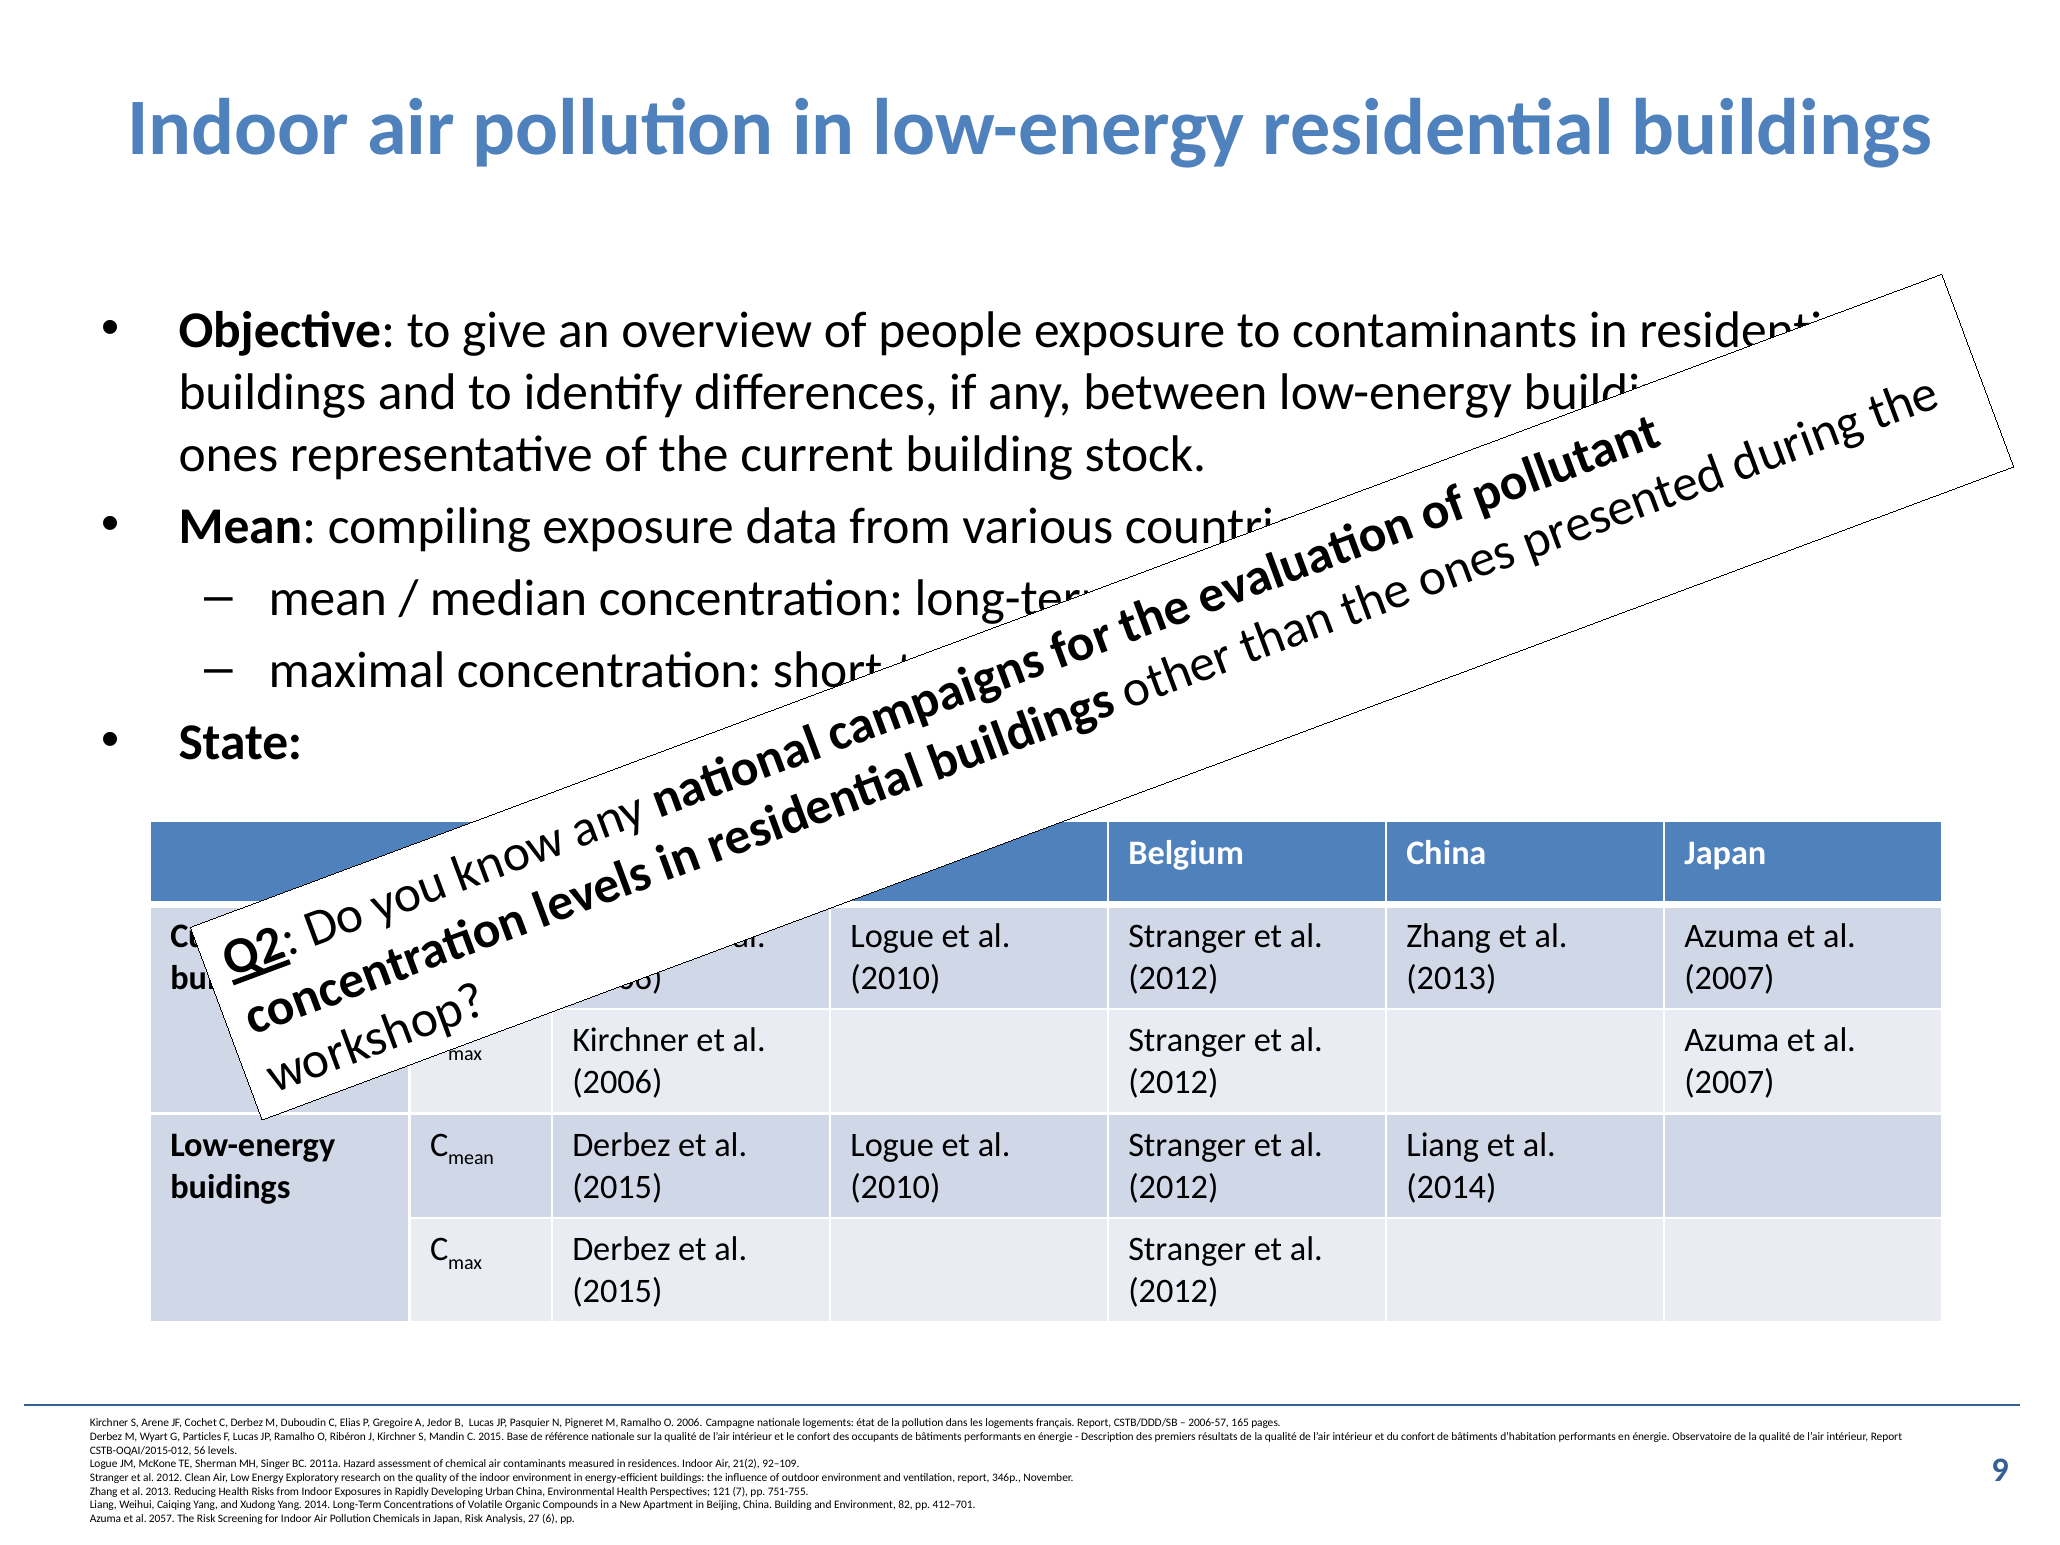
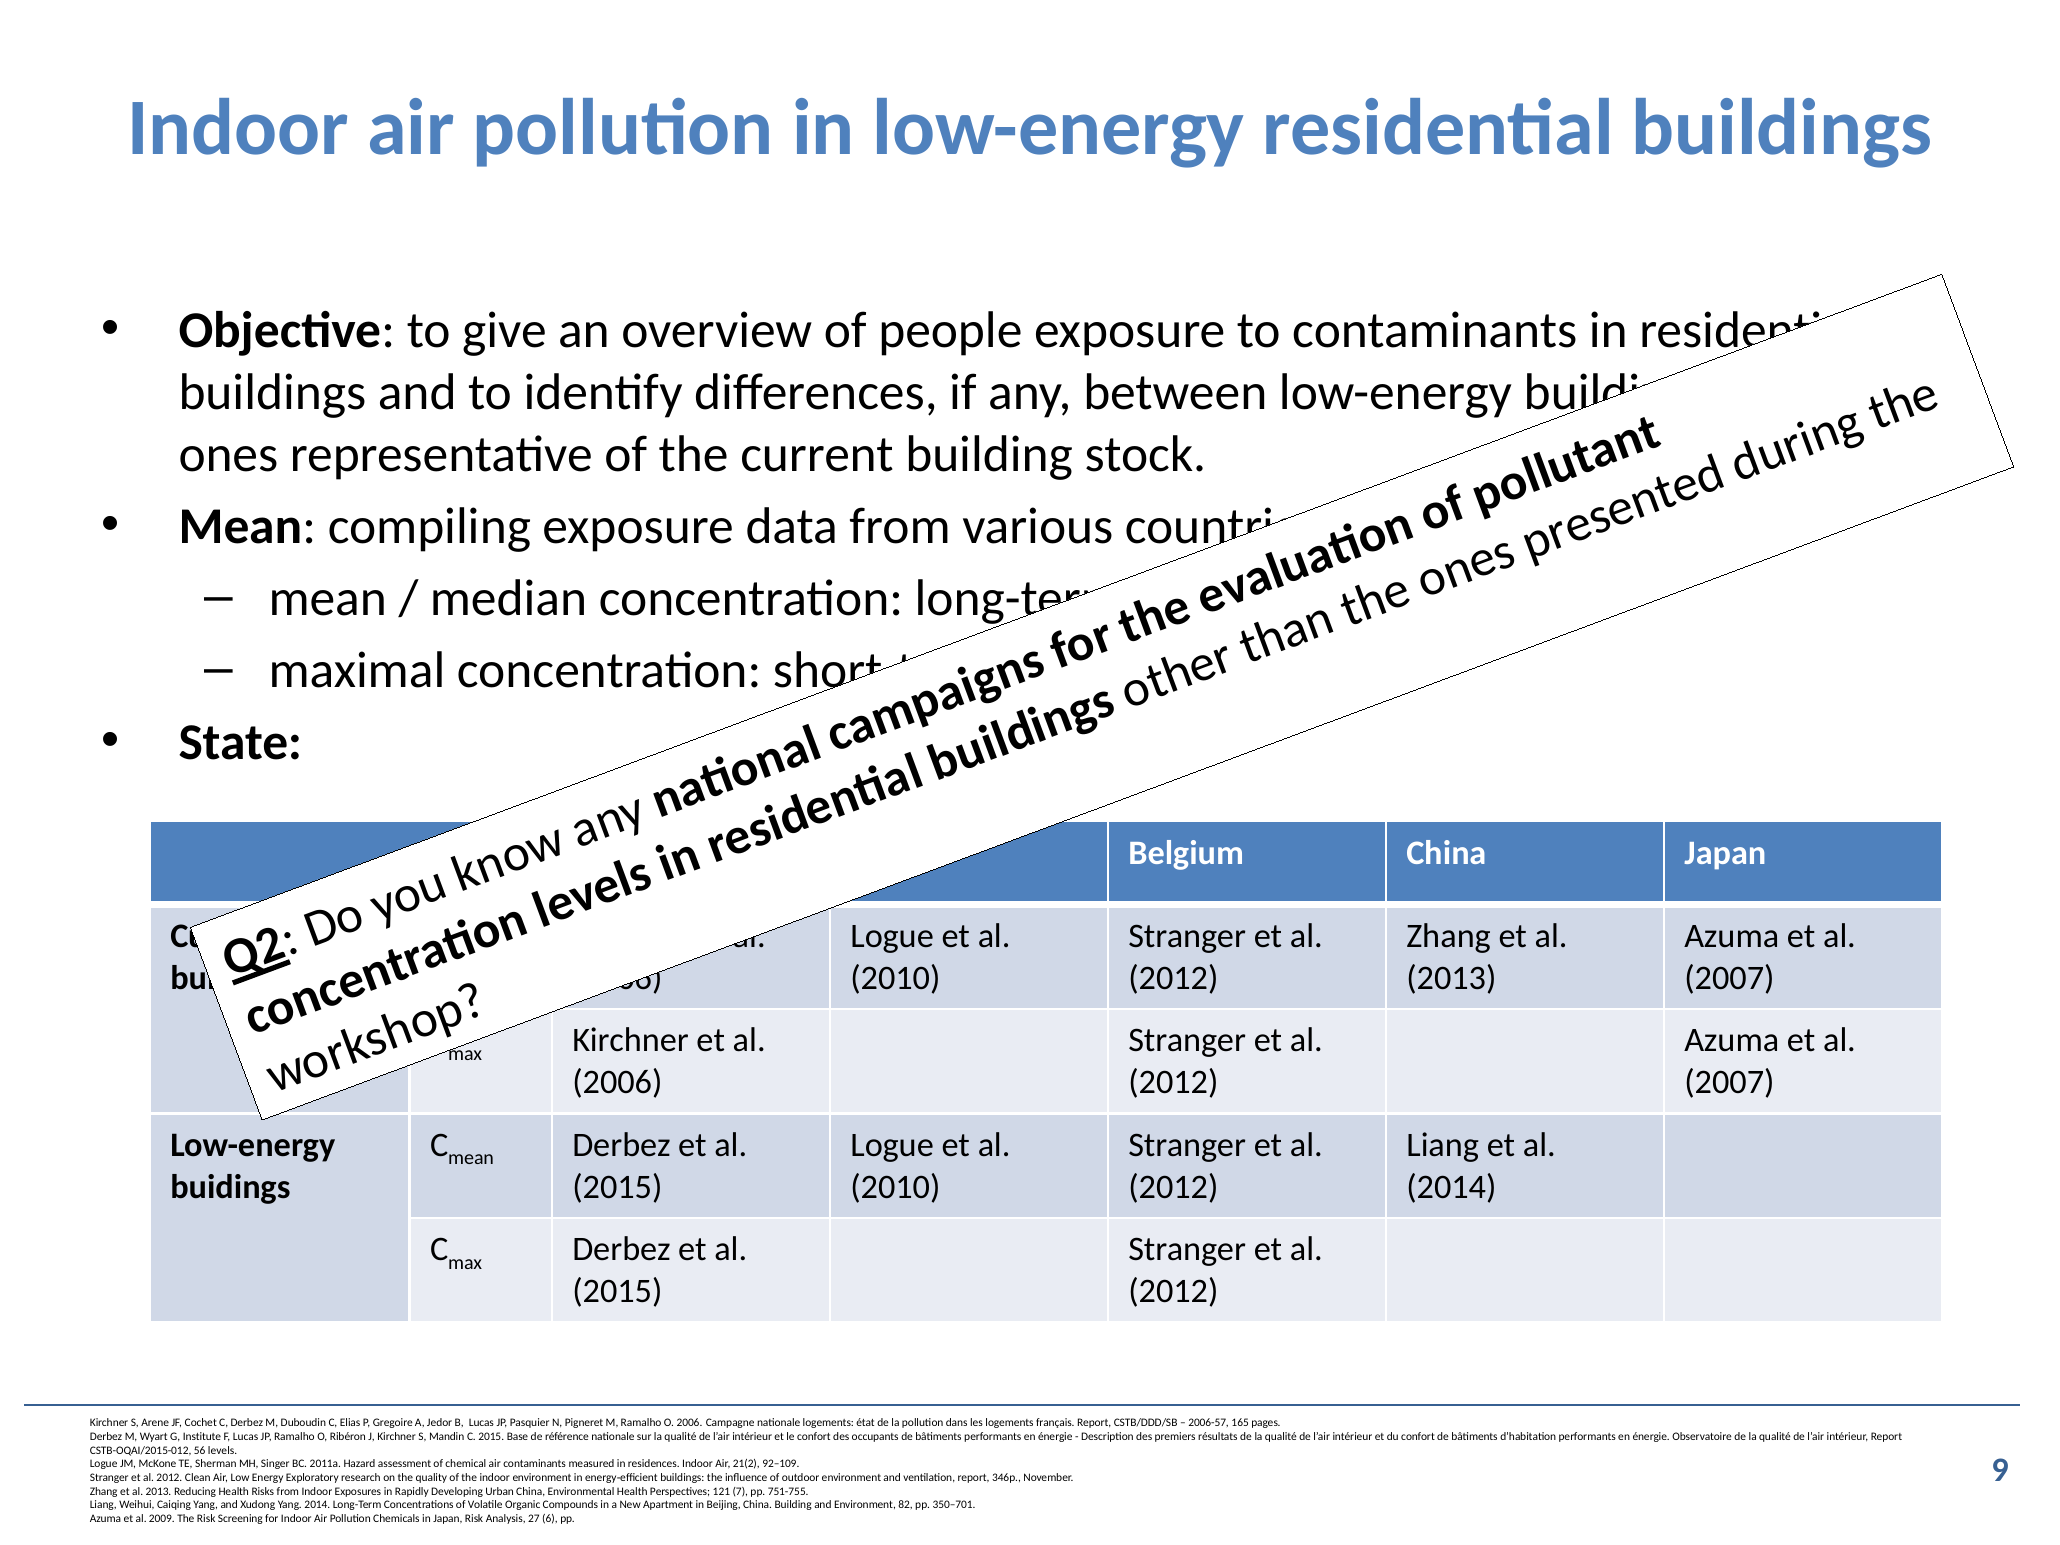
Particles: Particles -> Institute (202, 1437)
412–701: 412–701 -> 350–701 (954, 1505)
2057: 2057 -> 2009 (162, 1519)
